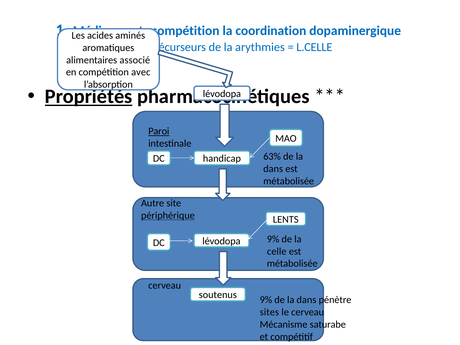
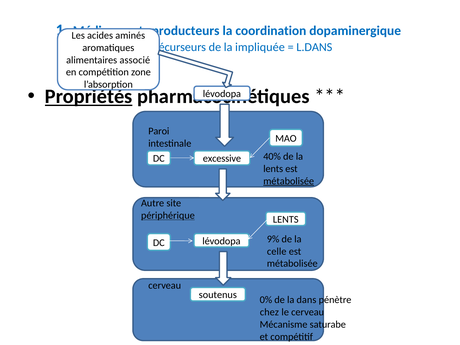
compétition: compétition -> producteurs (186, 31)
arythmies: arythmies -> impliquée (260, 47)
L.CELLE: L.CELLE -> L.DANS (314, 47)
avec: avec -> zone (141, 72)
Paroi underline: present -> none (159, 131)
63%: 63% -> 40% (272, 156)
handicap: handicap -> excessive (222, 159)
dans: dans -> lents (273, 169)
métabolisée underline: none -> present (289, 181)
9%: 9% -> 0% (266, 300)
sites: sites -> chez (269, 312)
